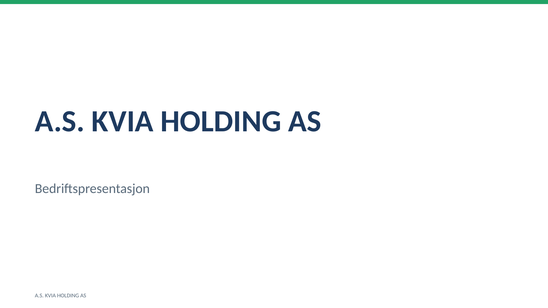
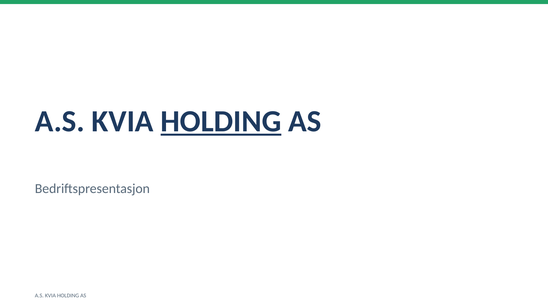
HOLDING underline: none -> present (221, 122)
